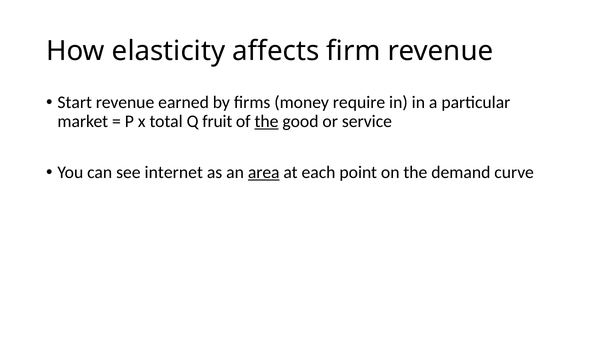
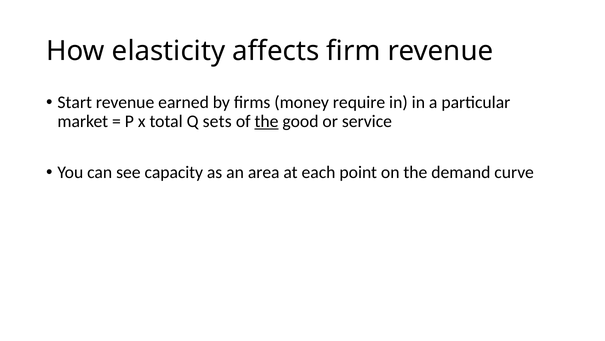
fruit: fruit -> sets (217, 121)
internet: internet -> capacity (174, 172)
area underline: present -> none (264, 172)
